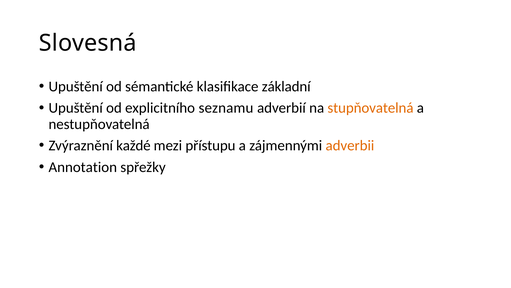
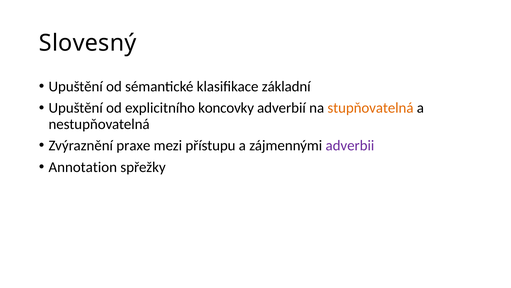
Slovesná: Slovesná -> Slovesný (88, 43)
seznamu: seznamu -> koncovky (226, 108)
každé: každé -> praxe (133, 145)
adverbii colour: orange -> purple (350, 145)
